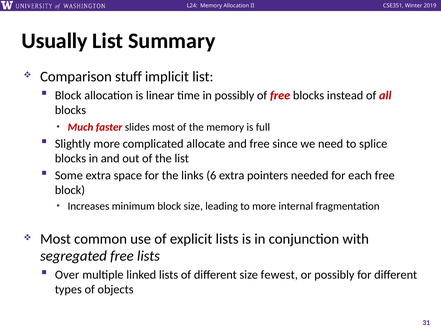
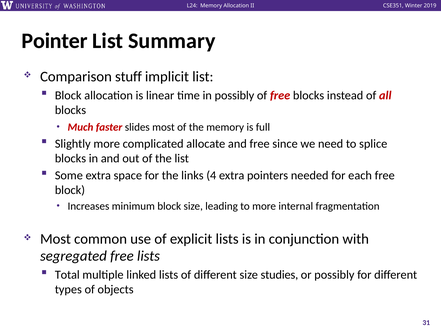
Usually: Usually -> Pointer (55, 41)
6: 6 -> 4 (211, 175)
Over: Over -> Total (67, 275)
fewest: fewest -> studies (279, 275)
